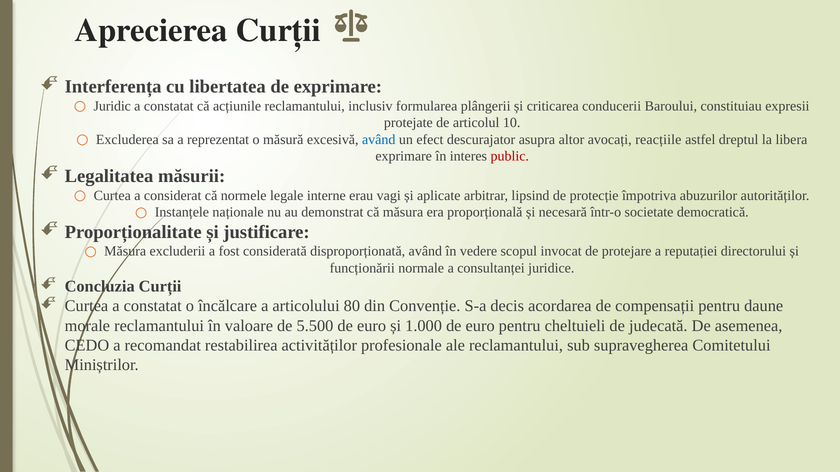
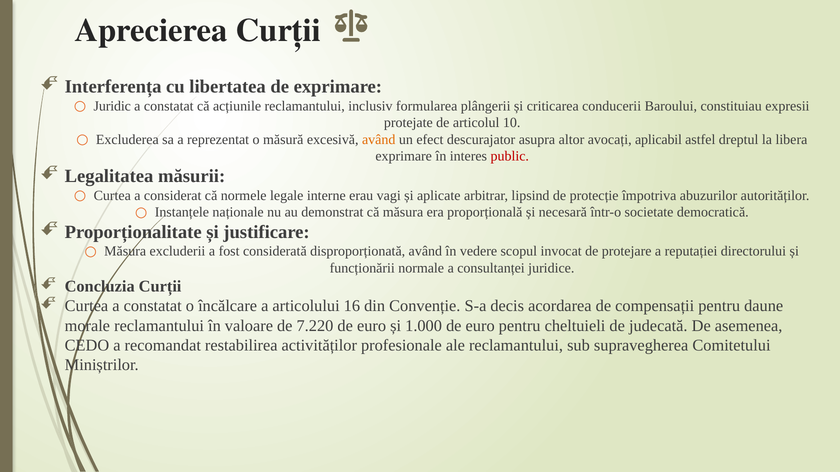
având colour: blue -> orange (379, 140)
reacțiile: reacțiile -> aplicabil (658, 140)
80: 80 -> 16 (352, 306)
5.500: 5.500 -> 7.220 (315, 326)
